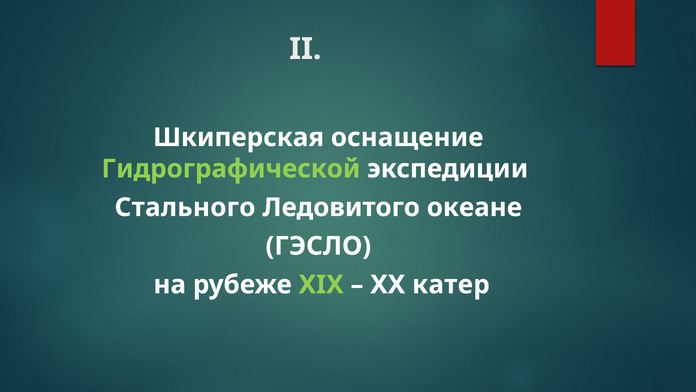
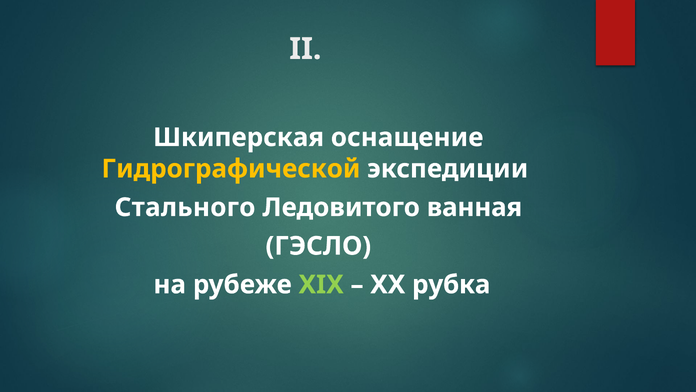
Гидрографической colour: light green -> yellow (231, 169)
океане: океане -> ванная (474, 207)
катер: катер -> рубка (451, 284)
